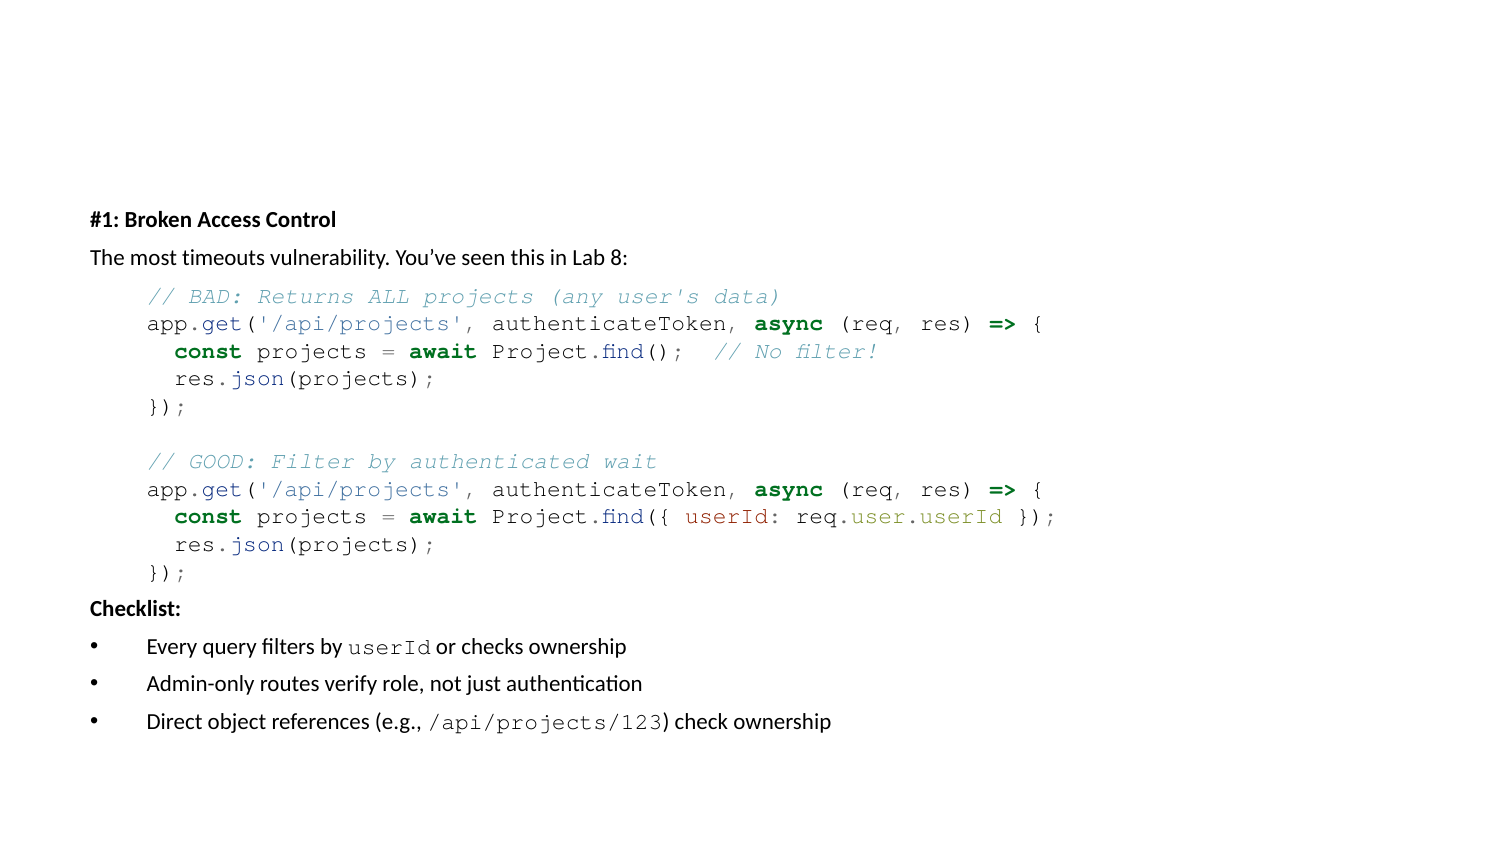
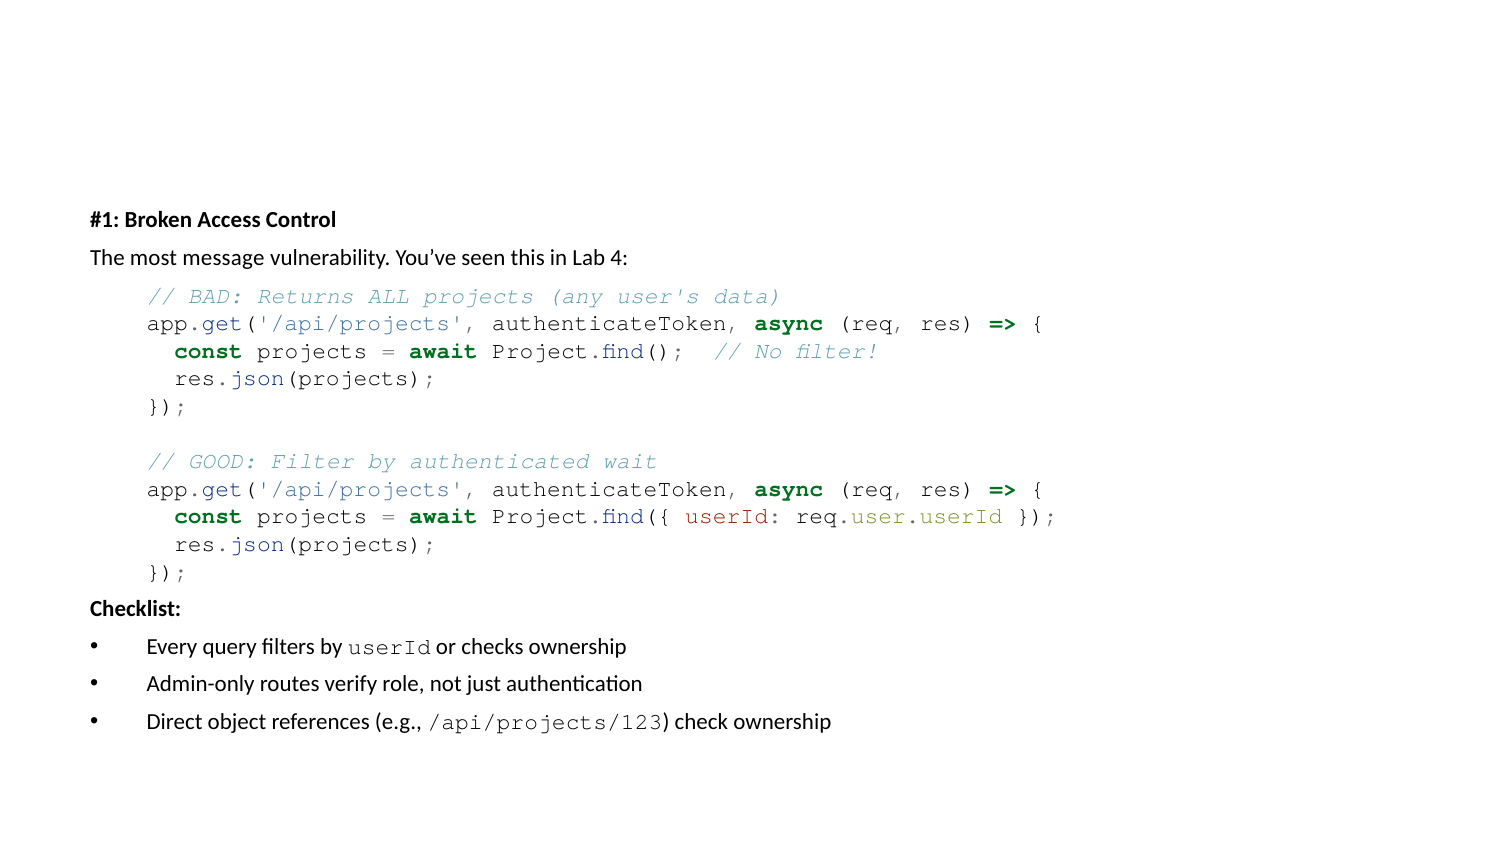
timeouts: timeouts -> message (223, 258)
8: 8 -> 4 (619, 258)
